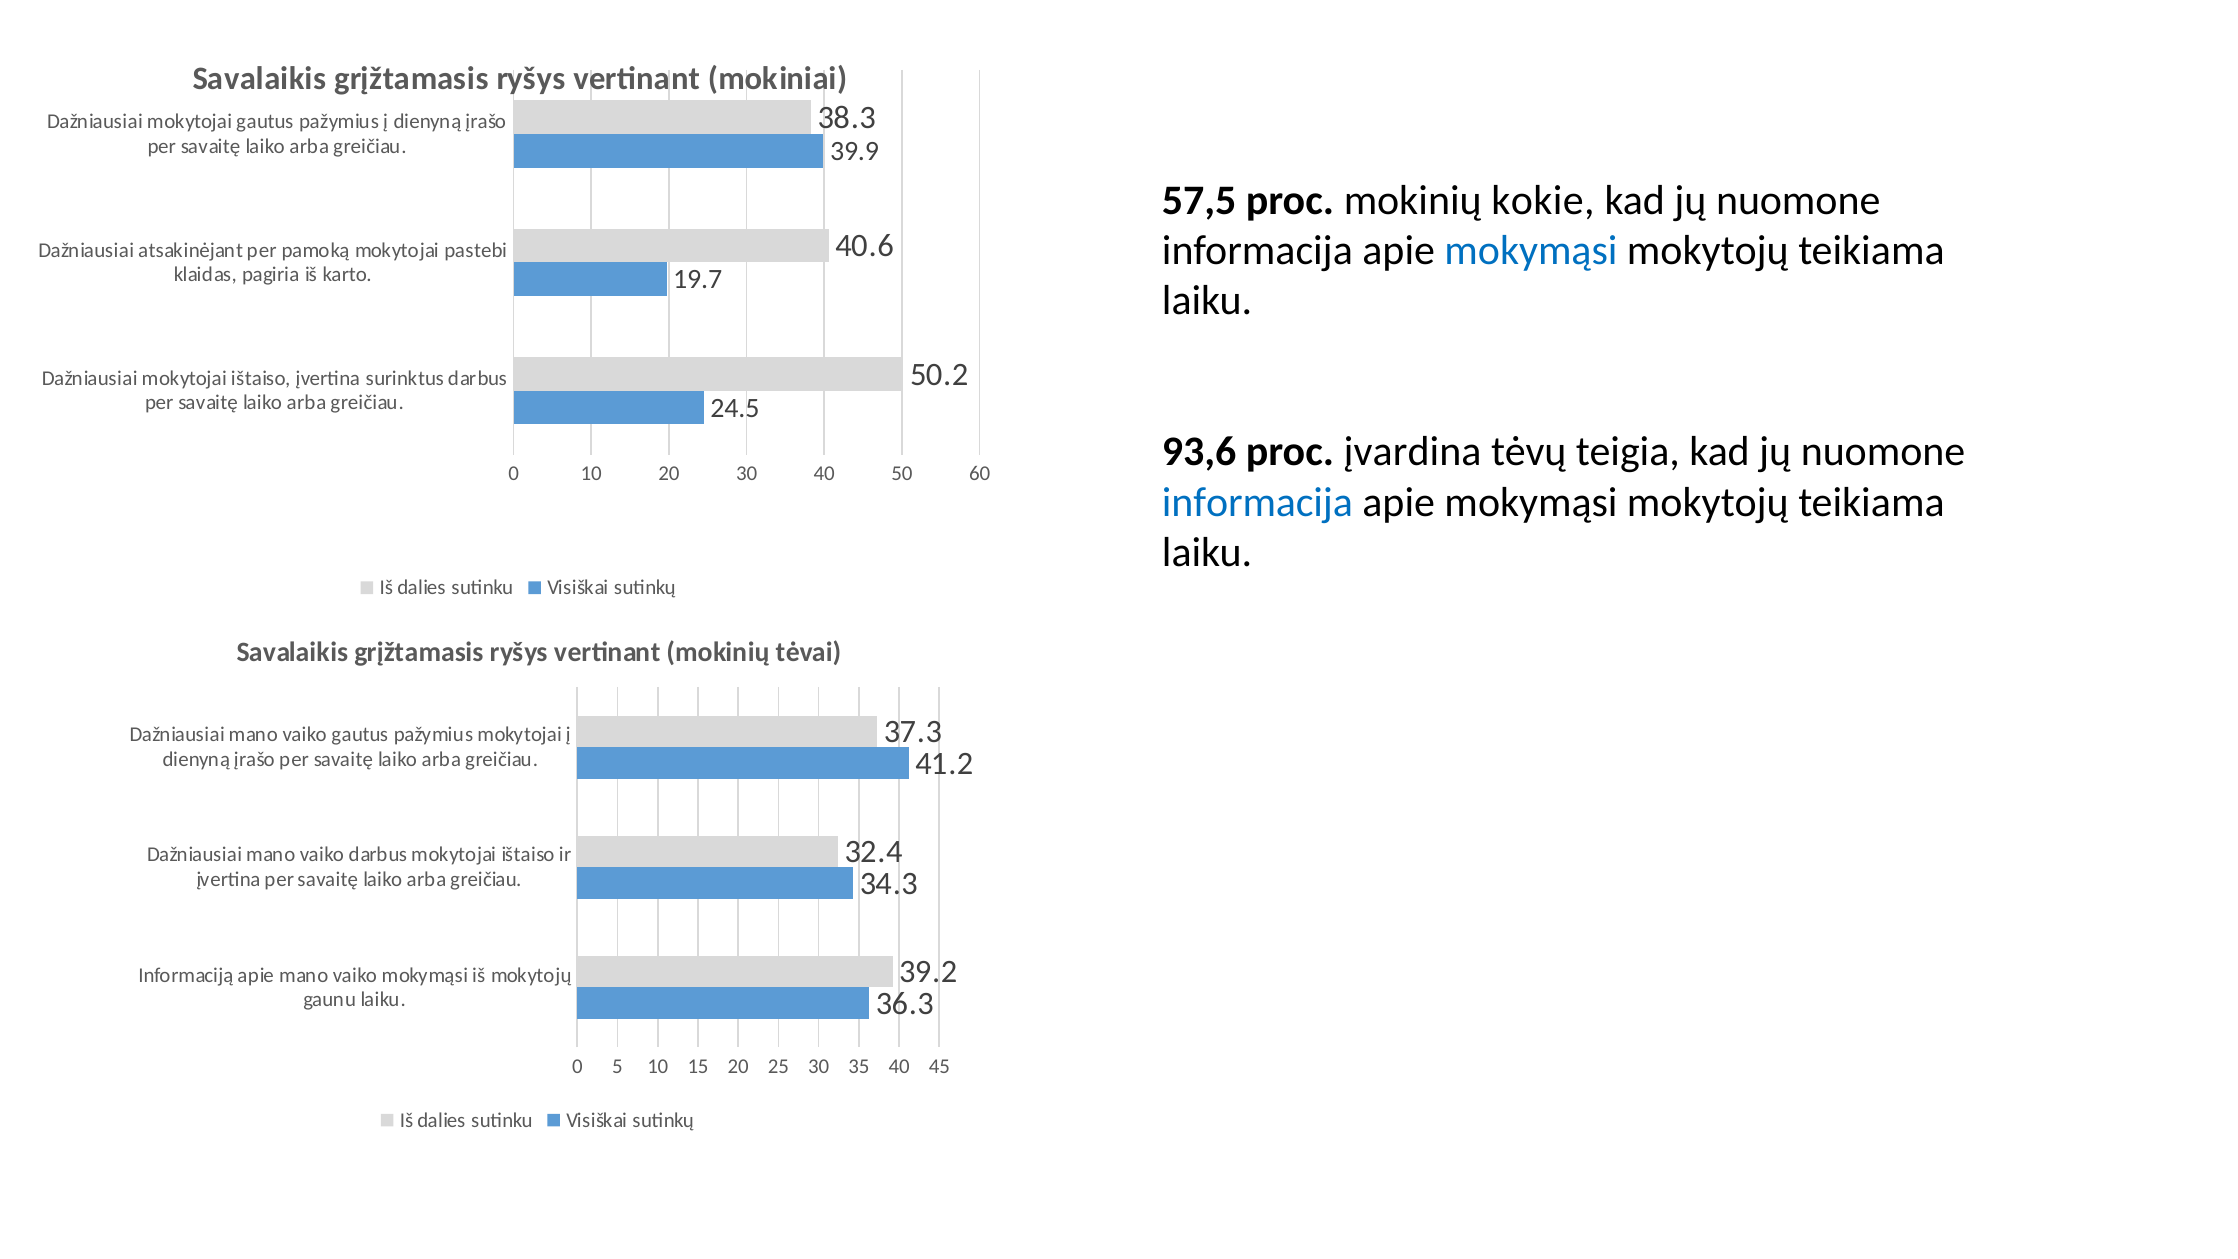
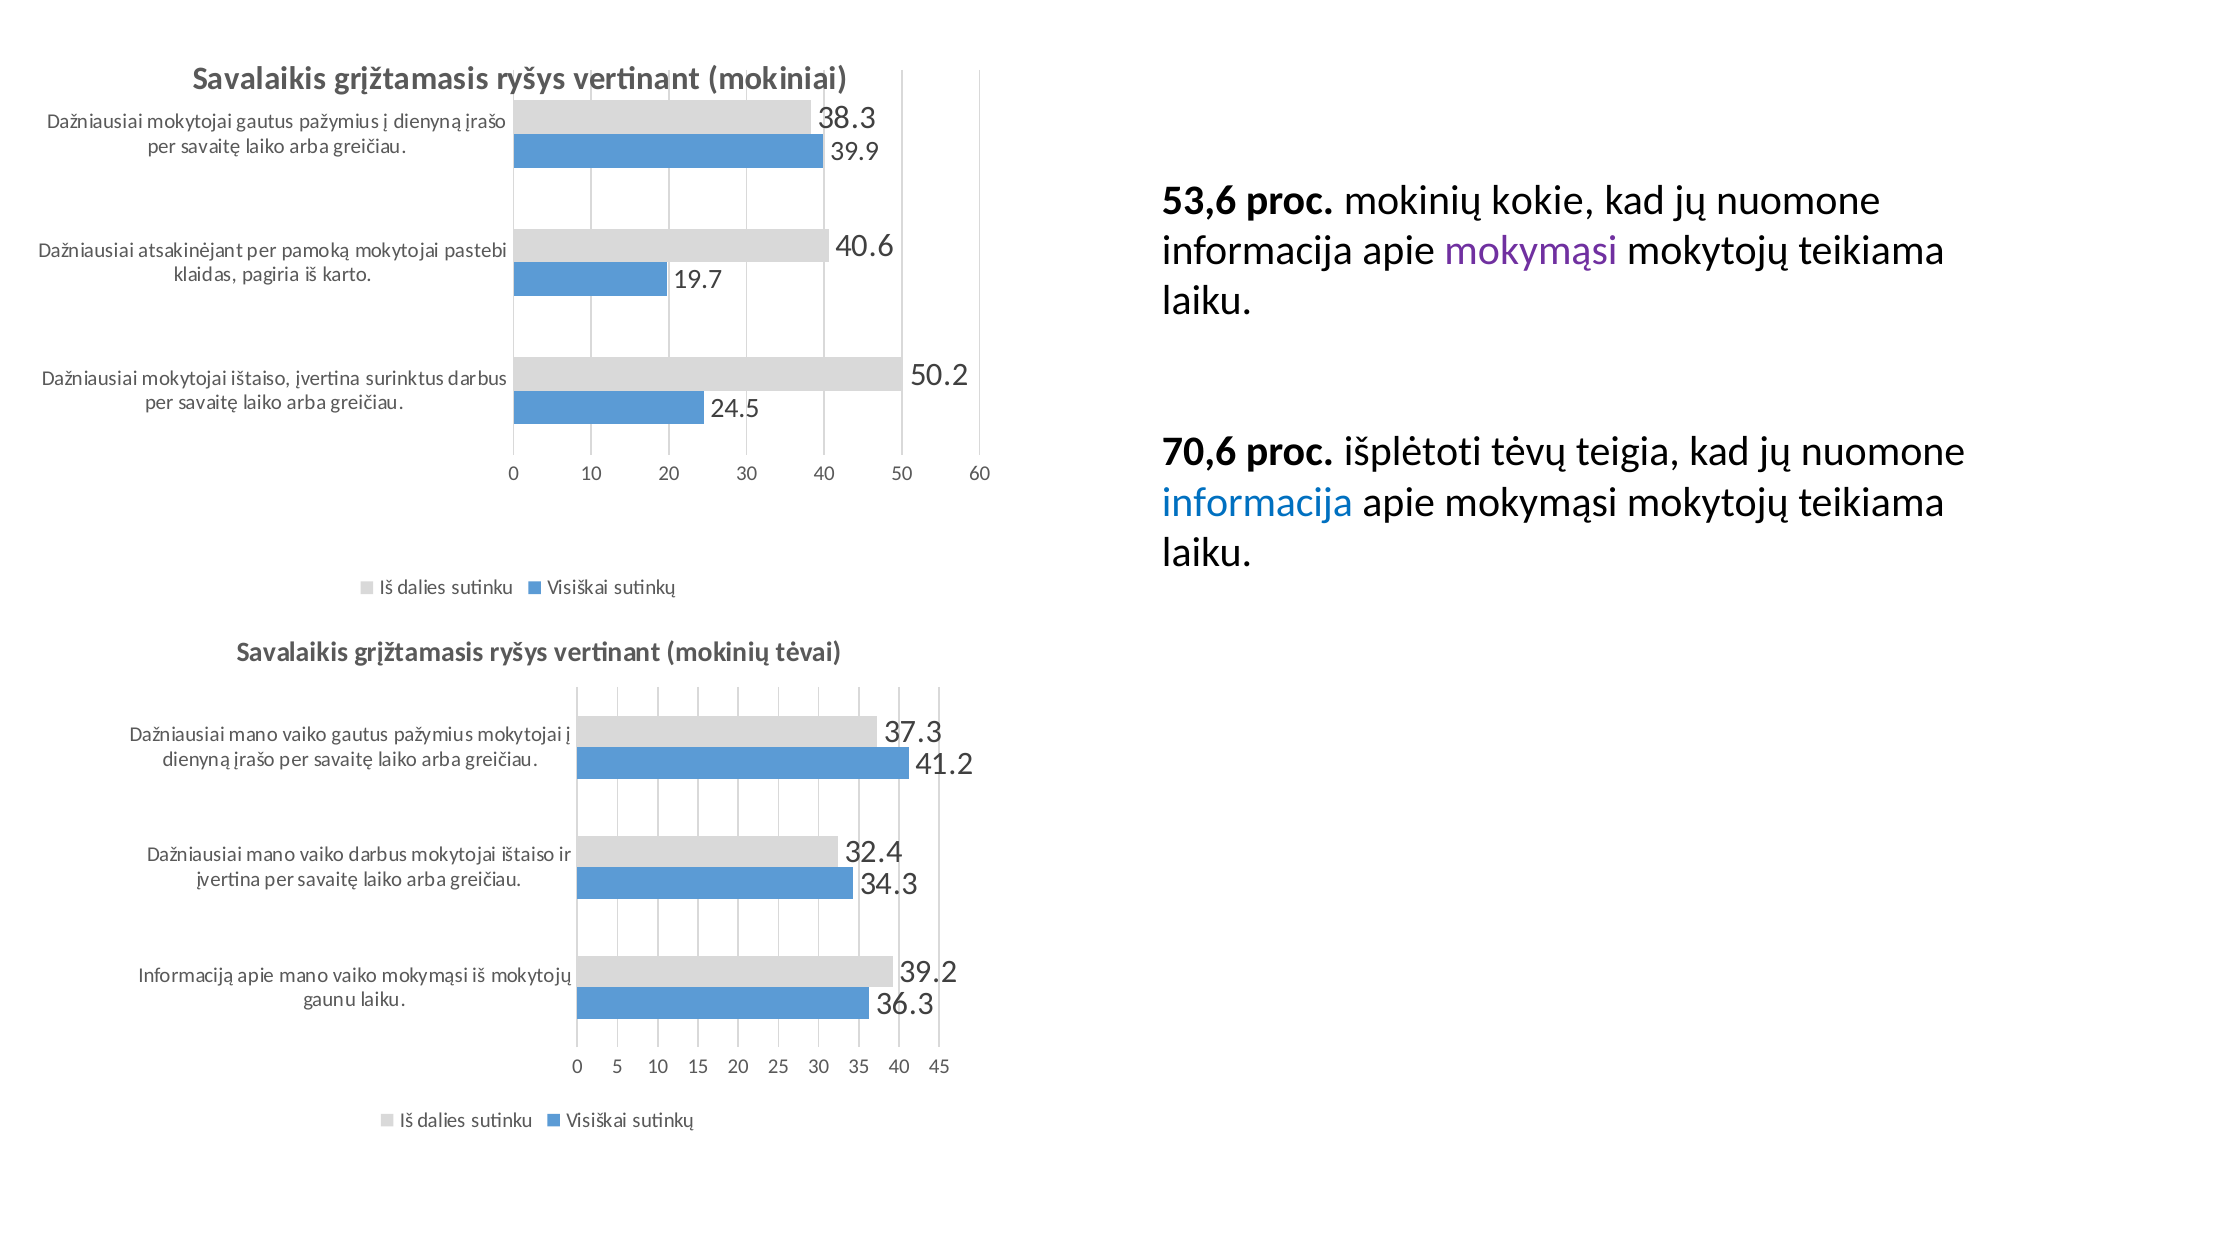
57,5: 57,5 -> 53,6 (1199, 200)
mokymąsi colour: blue -> purple (1531, 251)
93,6: 93,6 -> 70,6 (1199, 452)
įvardina: įvardina -> išplėtoti (1413, 452)
